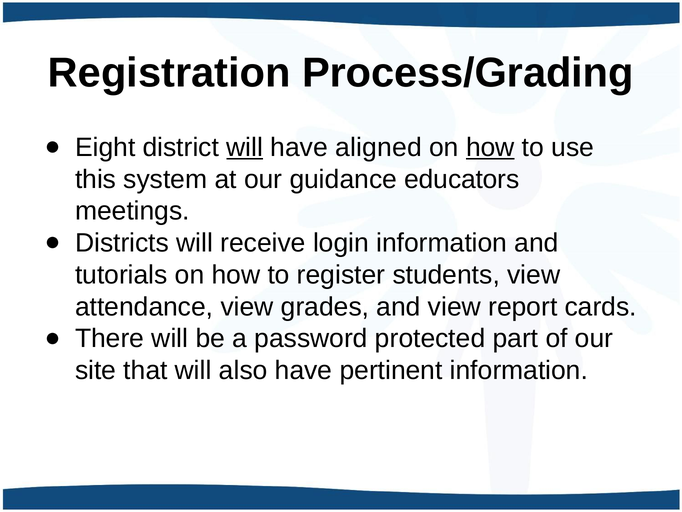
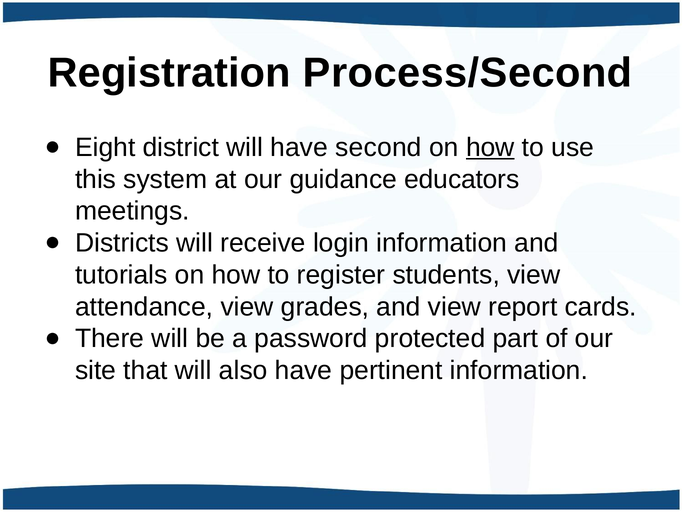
Process/Grading: Process/Grading -> Process/Second (468, 73)
will underline: present -> none (245, 147)
aligned: aligned -> second (378, 147)
